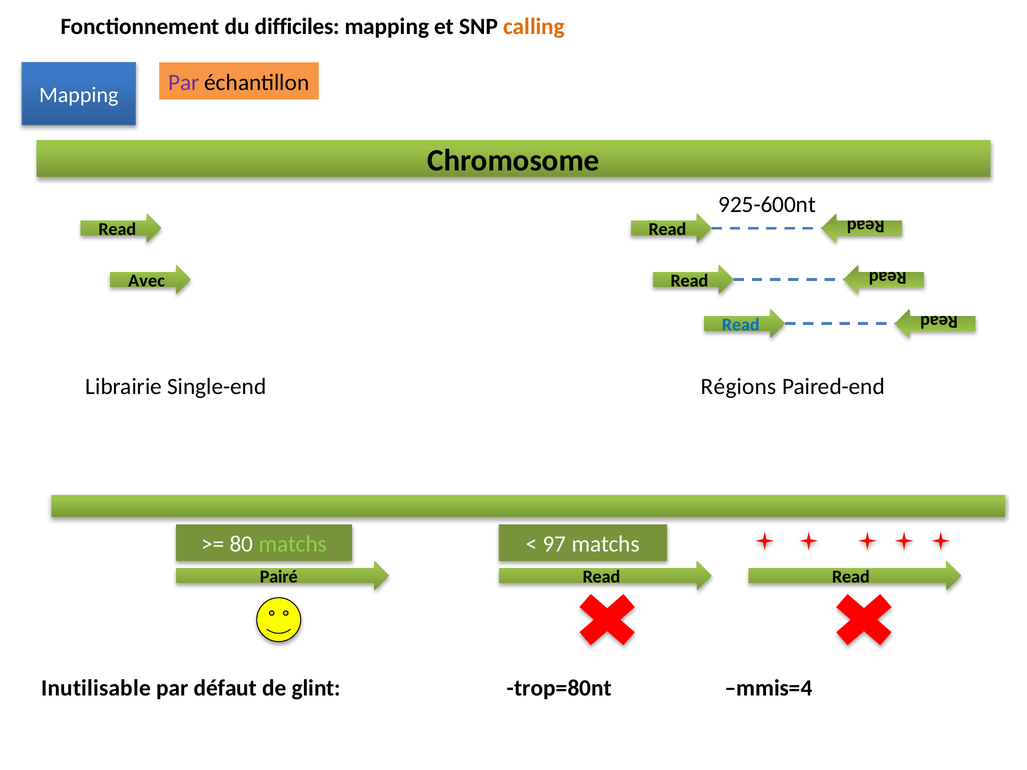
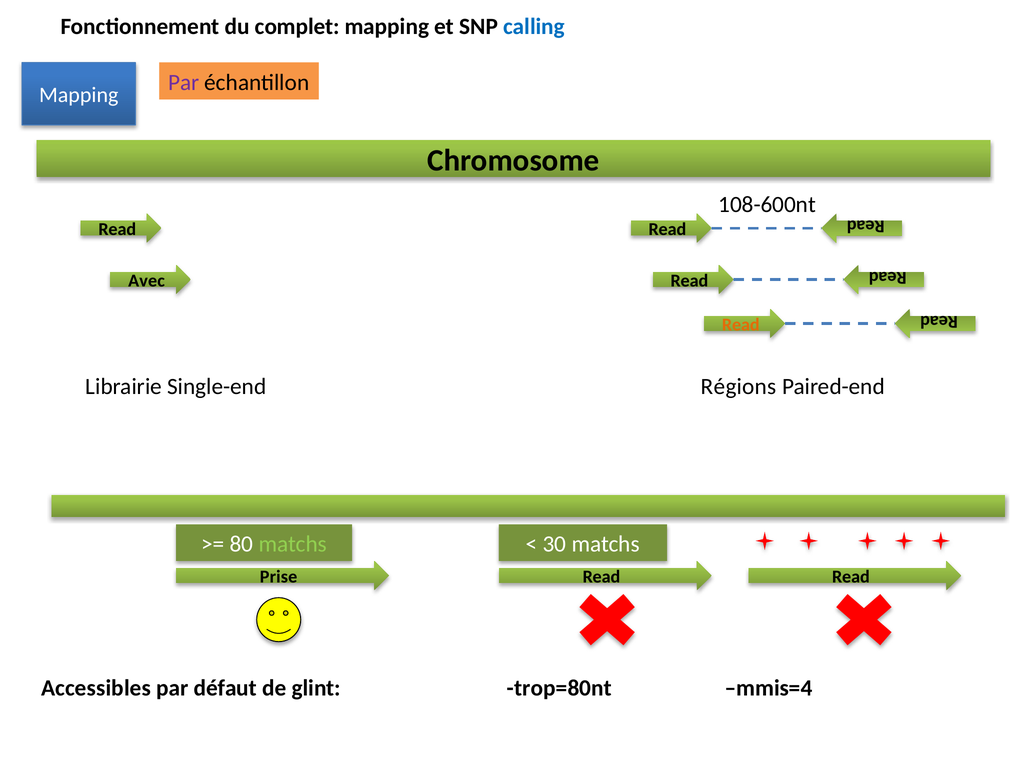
difficiles: difficiles -> complet (297, 27)
calling colour: orange -> blue (534, 27)
925-600nt: 925-600nt -> 108-600nt (767, 204)
Read colour: blue -> orange (741, 325)
97: 97 -> 30 (554, 544)
Pairé: Pairé -> Prise (279, 577)
Inutilisable: Inutilisable -> Accessibles (96, 688)
